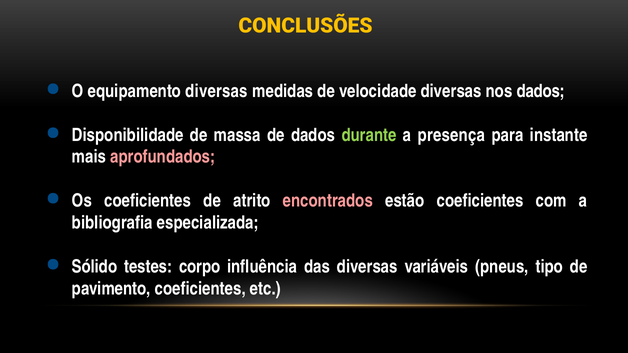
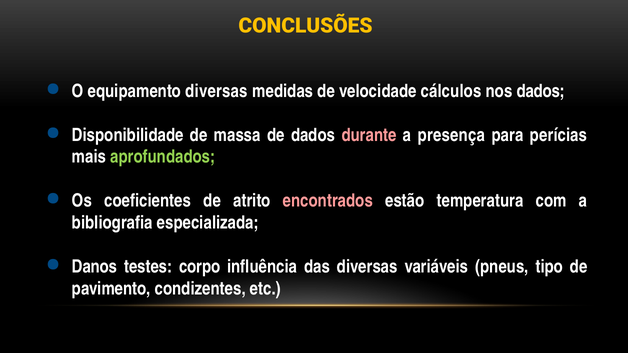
velocidade diversas: diversas -> cálculos (451, 91)
durante colour: light green -> pink (369, 135)
instante: instante -> perícias (559, 135)
aprofundados colour: pink -> light green (163, 157)
estão coeficientes: coeficientes -> temperatura (480, 201)
Sólido: Sólido -> Danos (95, 267)
pavimento coeficientes: coeficientes -> condizentes (200, 289)
